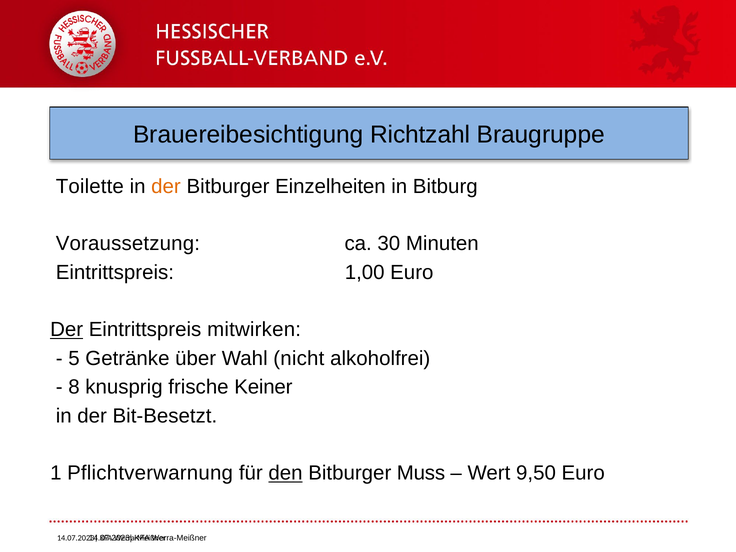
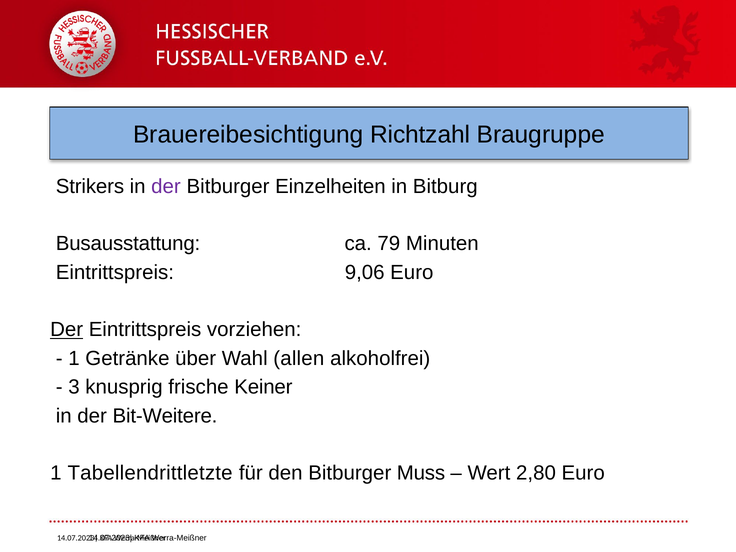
Toilette: Toilette -> Strikers (90, 186)
der colour: orange -> purple (166, 186)
Voraussetzung: Voraussetzung -> Busausstattung (128, 244)
30: 30 -> 79 (389, 244)
1,00: 1,00 -> 9,06 (365, 272)
mitwirken: mitwirken -> vorziehen (254, 330)
5: 5 -> 1 (74, 358)
nicht: nicht -> allen (299, 358)
8: 8 -> 3 (74, 387)
Bit-Besetzt: Bit-Besetzt -> Bit-Weitere (165, 416)
Pflichtverwarnung: Pflichtverwarnung -> Tabellendrittletzte (150, 473)
den underline: present -> none (286, 473)
9,50: 9,50 -> 2,80 (536, 473)
